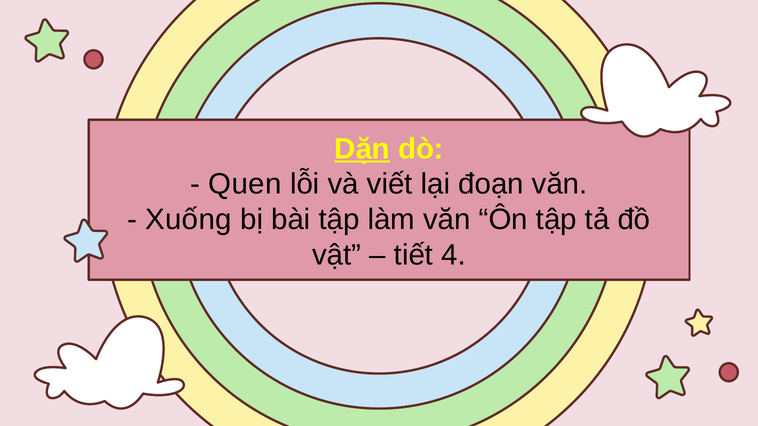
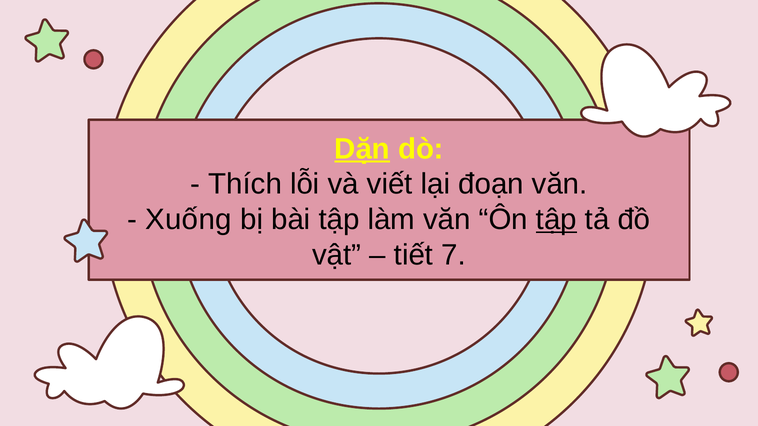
Quen: Quen -> Thích (245, 184)
tập underline: none -> present (556, 220)
4: 4 -> 7 (454, 255)
